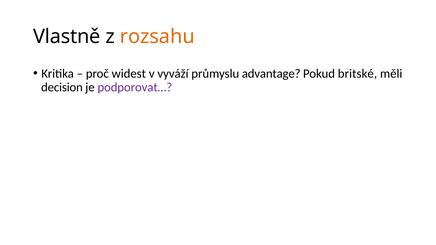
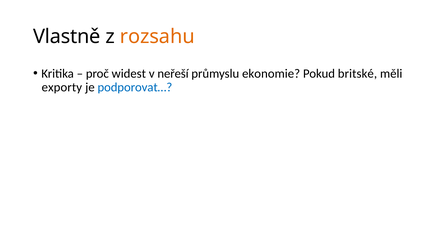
vyváží: vyváží -> neřeší (173, 74)
advantage: advantage -> ekonomie (271, 74)
decision: decision -> exporty (62, 87)
podporovat… colour: purple -> blue (135, 87)
